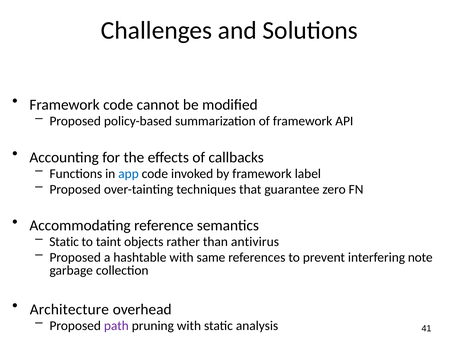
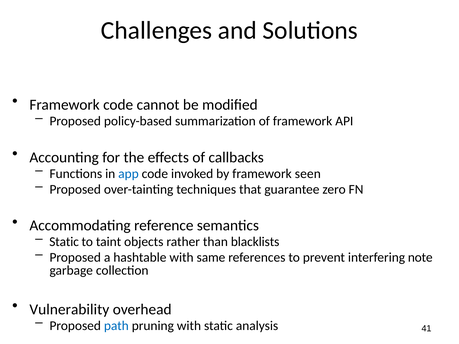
label: label -> seen (308, 174)
antivirus: antivirus -> blacklists (255, 242)
Architecture: Architecture -> Vulnerability (69, 310)
path colour: purple -> blue (116, 326)
